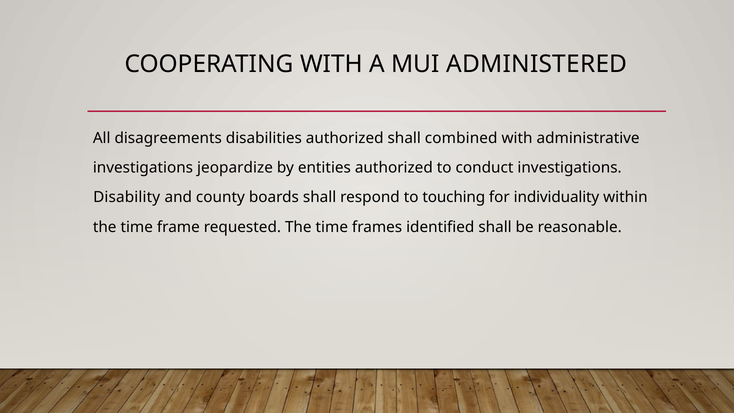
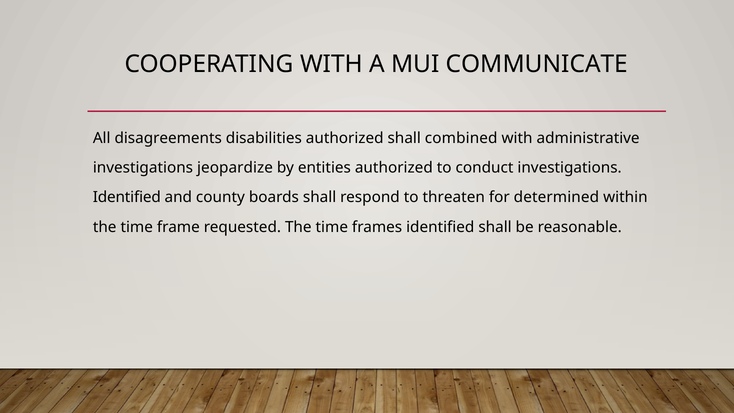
ADMINISTERED: ADMINISTERED -> COMMUNICATE (537, 64)
Disability: Disability -> Identified (127, 197)
touching: touching -> threaten (454, 197)
individuality: individuality -> determined (556, 197)
